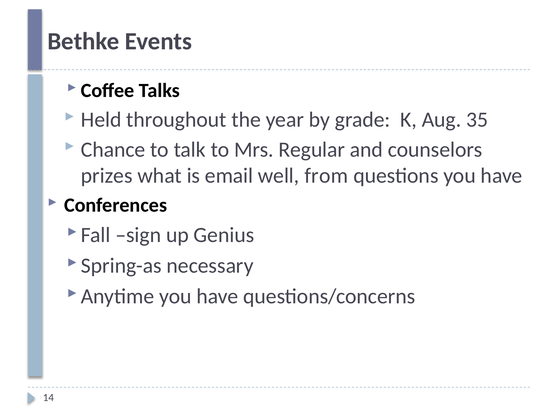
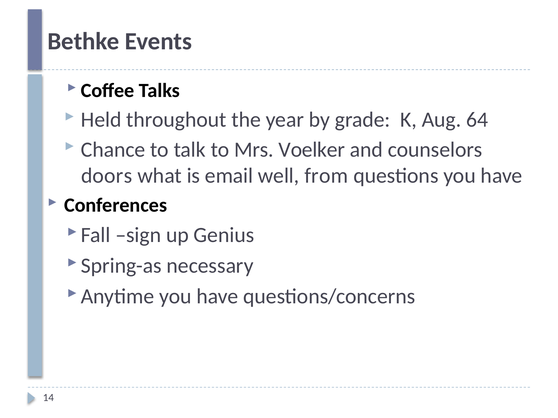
35: 35 -> 64 (477, 120)
Regular: Regular -> Voelker (312, 150)
prizes: prizes -> doors (107, 176)
